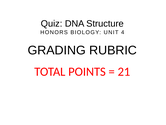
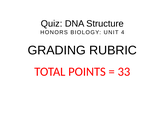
21: 21 -> 33 (124, 71)
